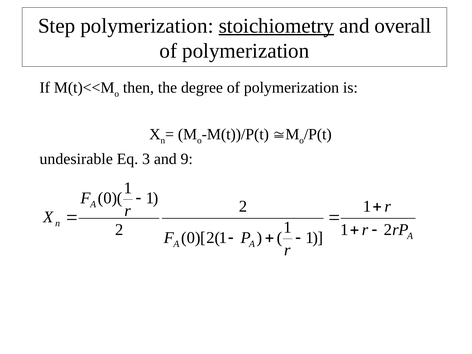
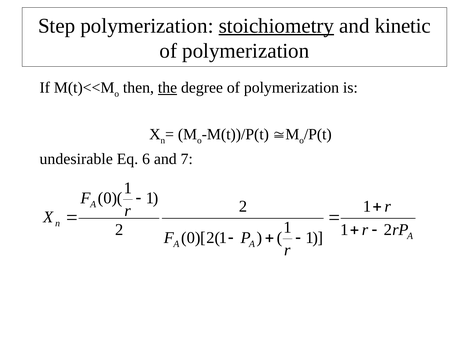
overall: overall -> kinetic (403, 26)
the underline: none -> present (167, 88)
3: 3 -> 6 (146, 159)
9: 9 -> 7 (187, 159)
